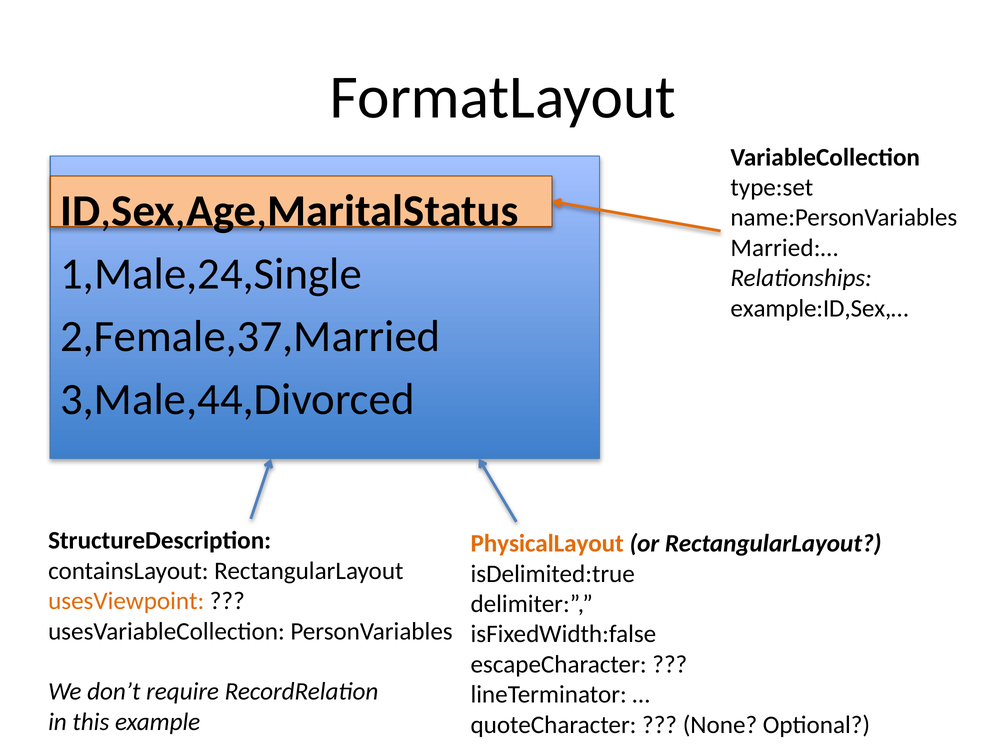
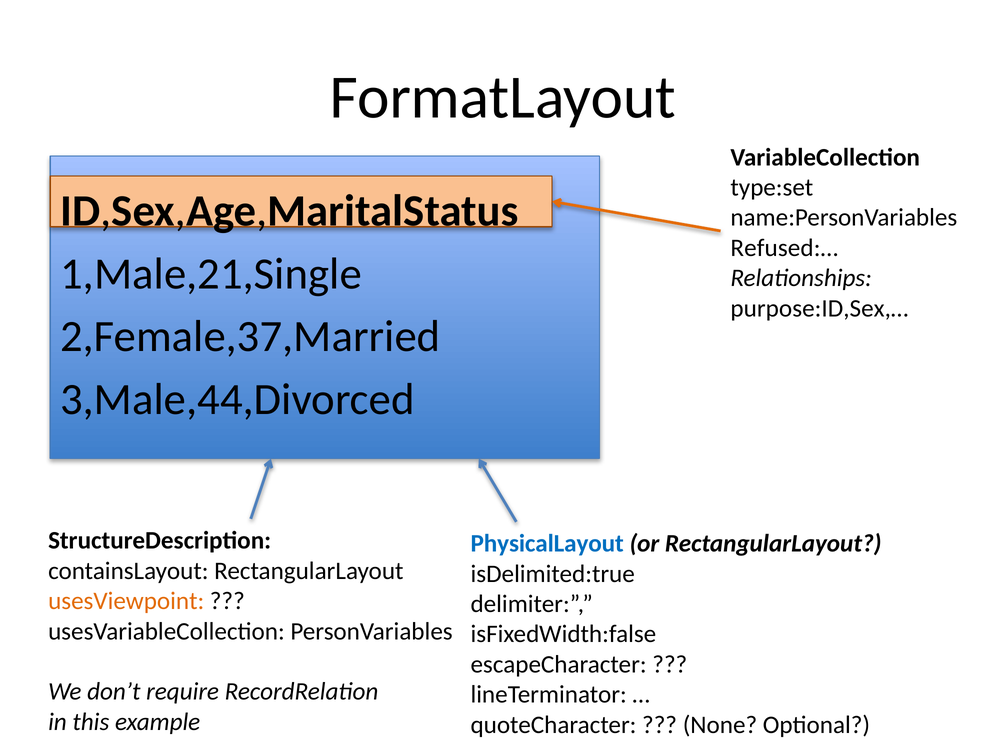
Married:…: Married:… -> Refused:… (784, 248)
1,Male,24,Single: 1,Male,24,Single -> 1,Male,21,Single (211, 274)
example:ID,Sex,…: example:ID,Sex,… -> purpose:ID,Sex,… (819, 308)
PhysicalLayout colour: orange -> blue (547, 543)
